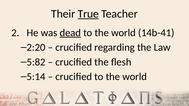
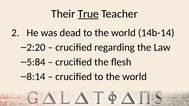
dead underline: present -> none (70, 33)
14b-41: 14b-41 -> 14b-14 (156, 33)
5:82: 5:82 -> 5:84 (36, 62)
5:14: 5:14 -> 8:14 (36, 77)
